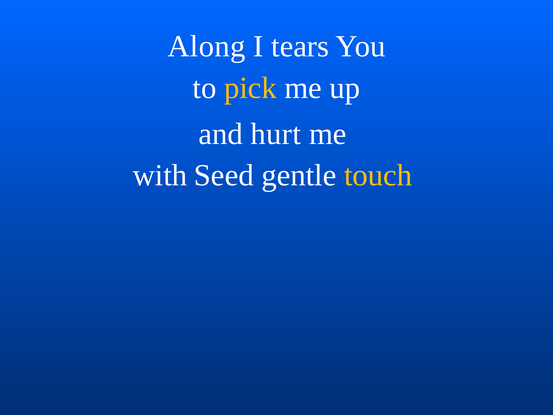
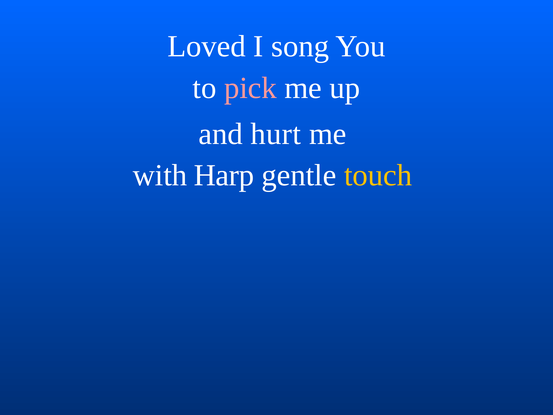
Along: Along -> Loved (207, 46)
tears: tears -> song (300, 46)
pick colour: yellow -> pink (250, 88)
Seed: Seed -> Harp (224, 175)
